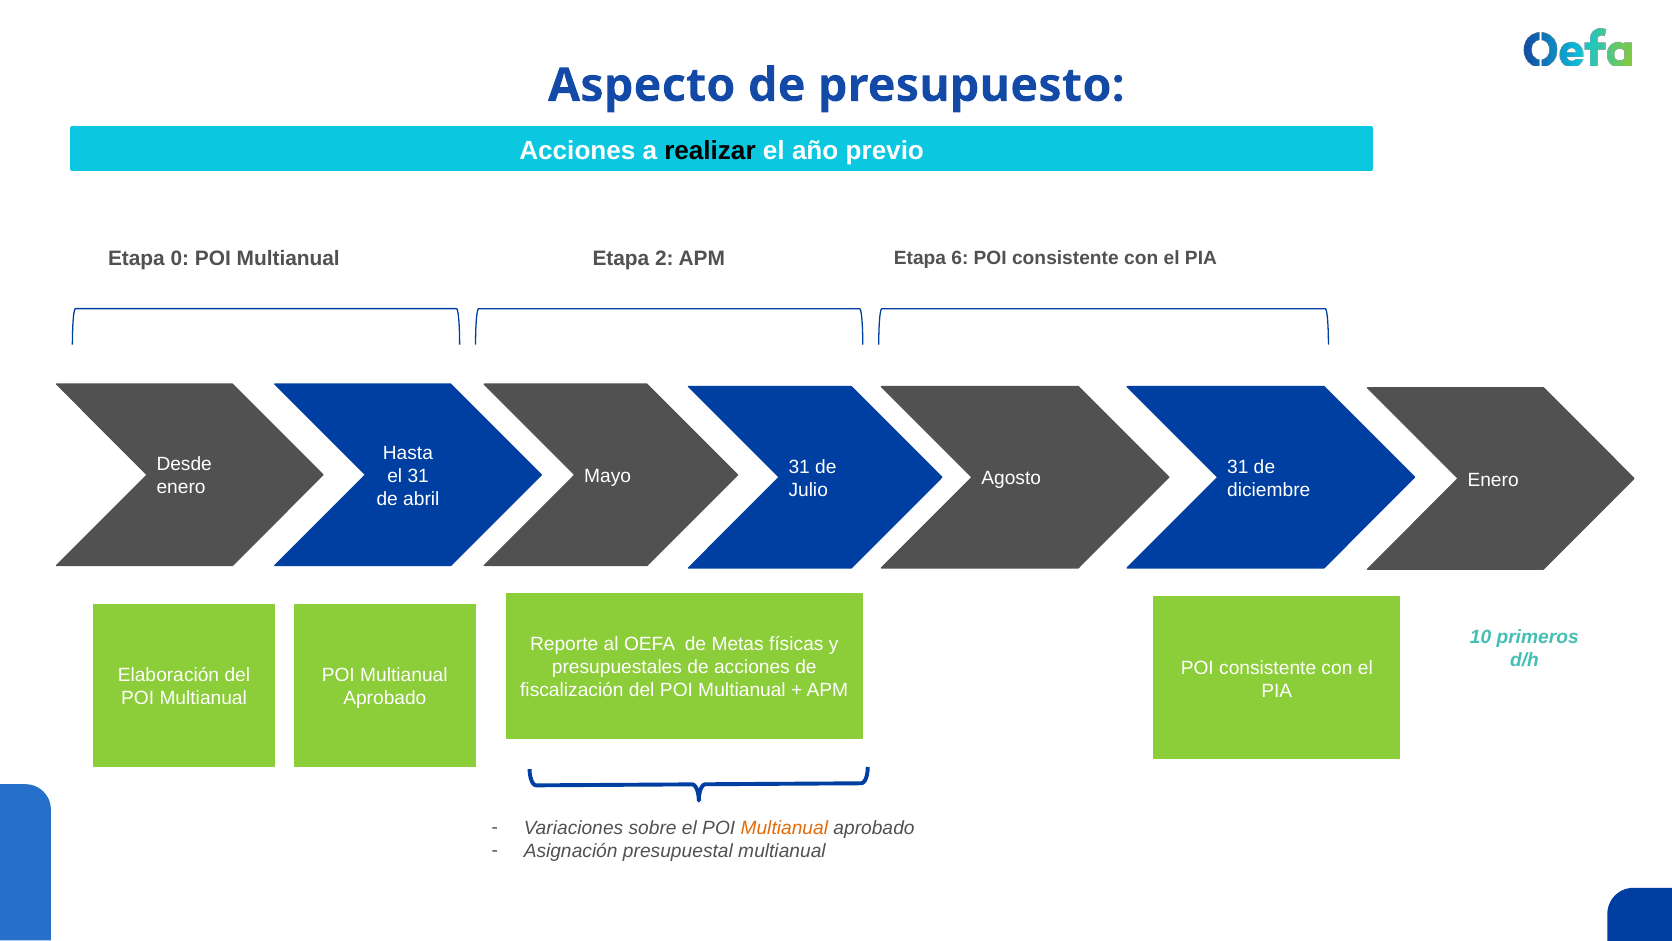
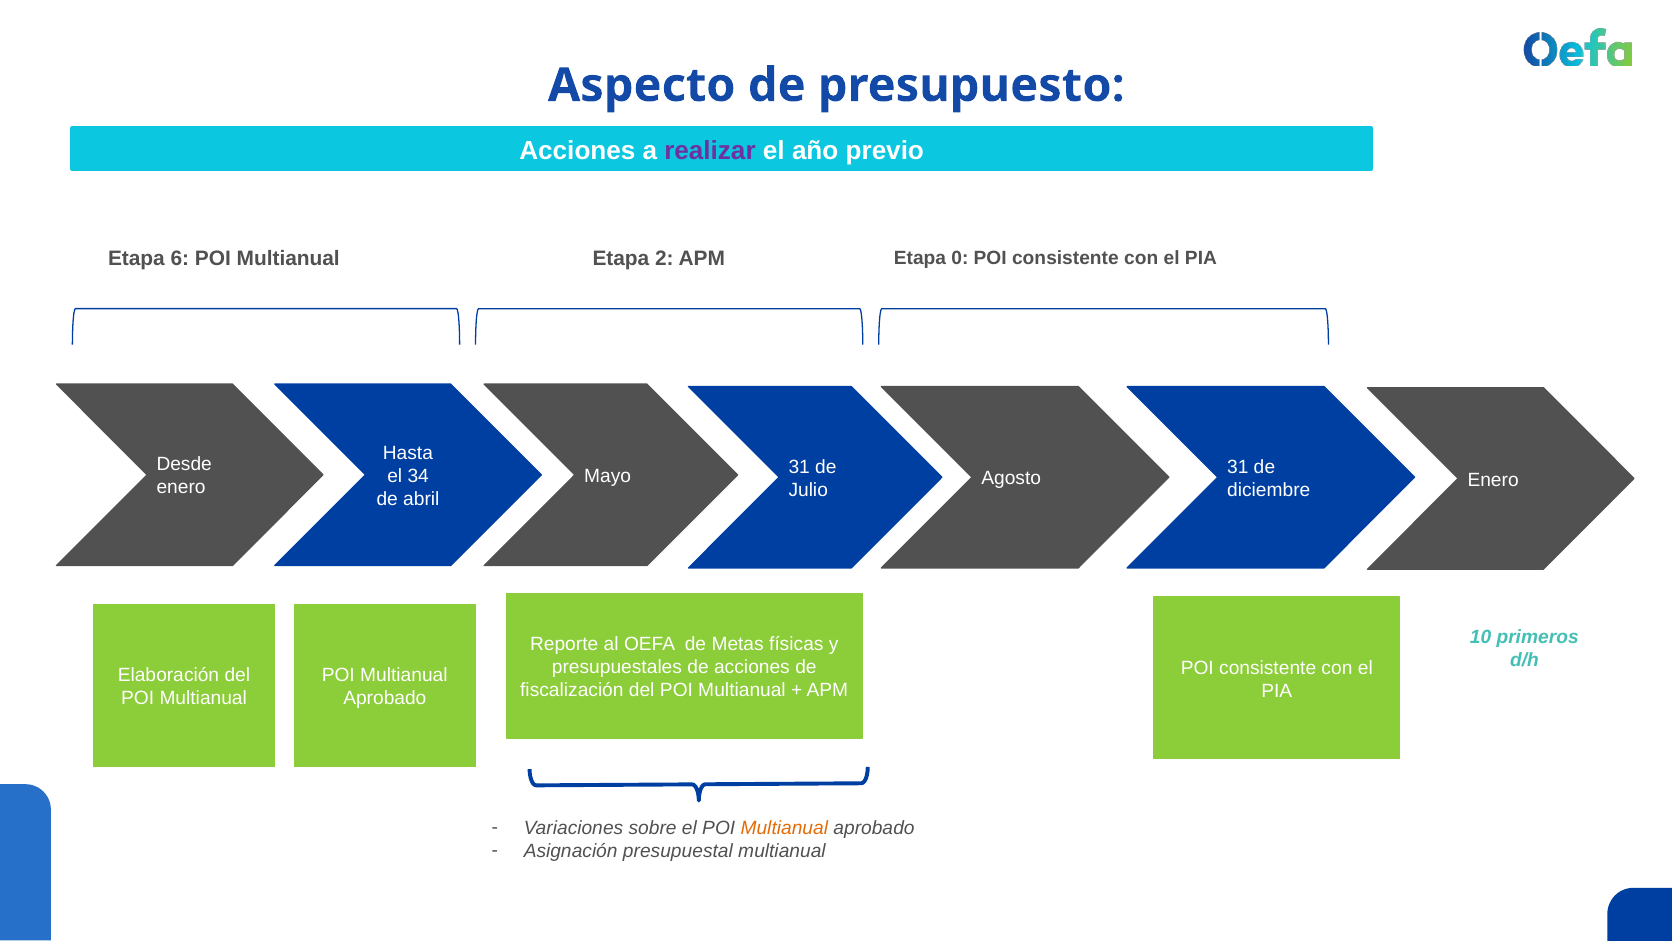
realizar colour: black -> purple (710, 150)
0: 0 -> 6 (180, 258)
6: 6 -> 0 (960, 258)
el 31: 31 -> 34 (418, 476)
